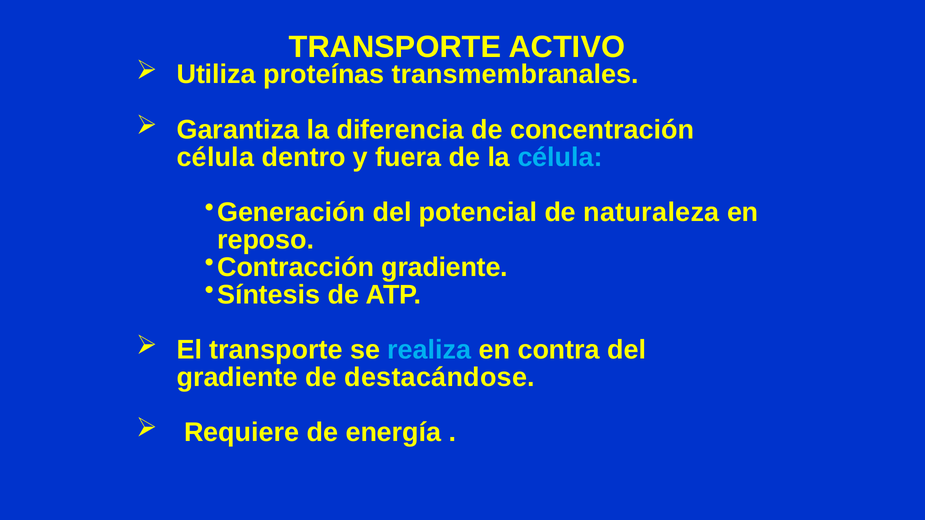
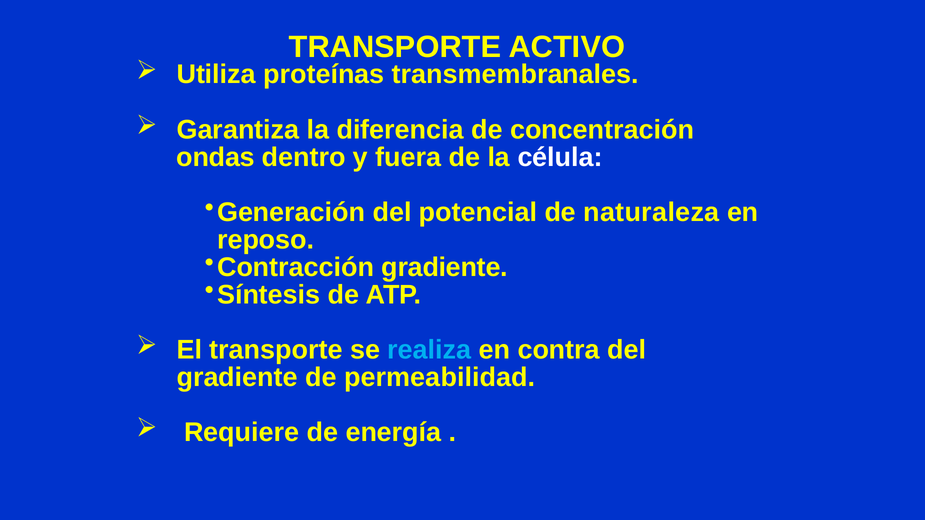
célula: célula -> ondas (216, 157)
célula colour: light blue -> white (560, 157)
destacándose: destacándose -> permeabilidad (440, 377)
